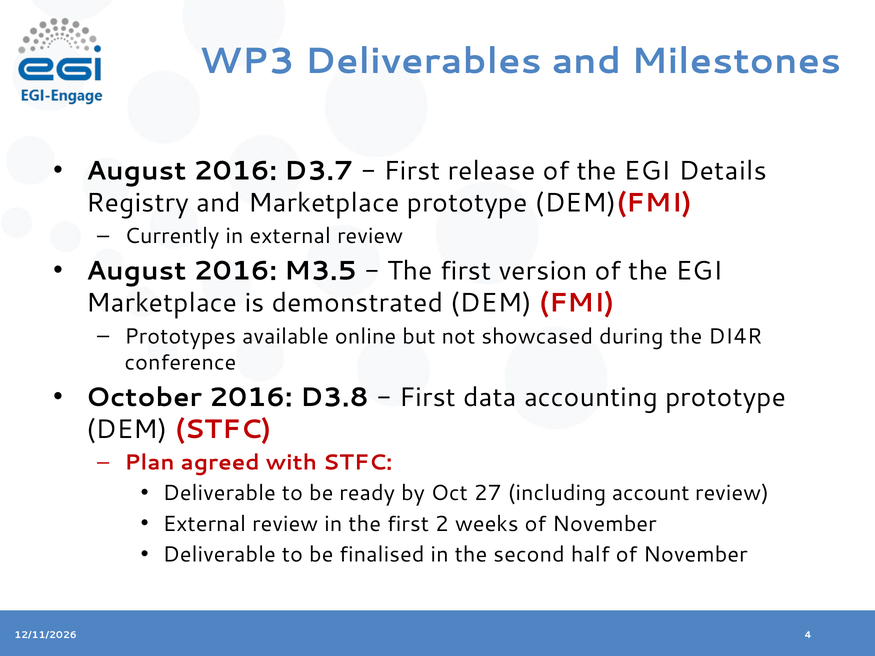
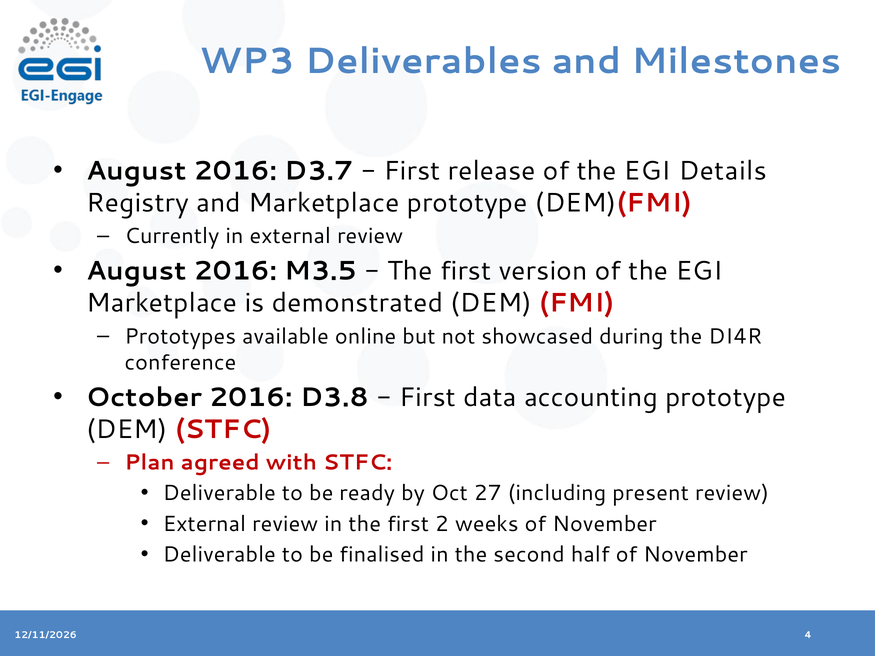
account: account -> present (651, 493)
